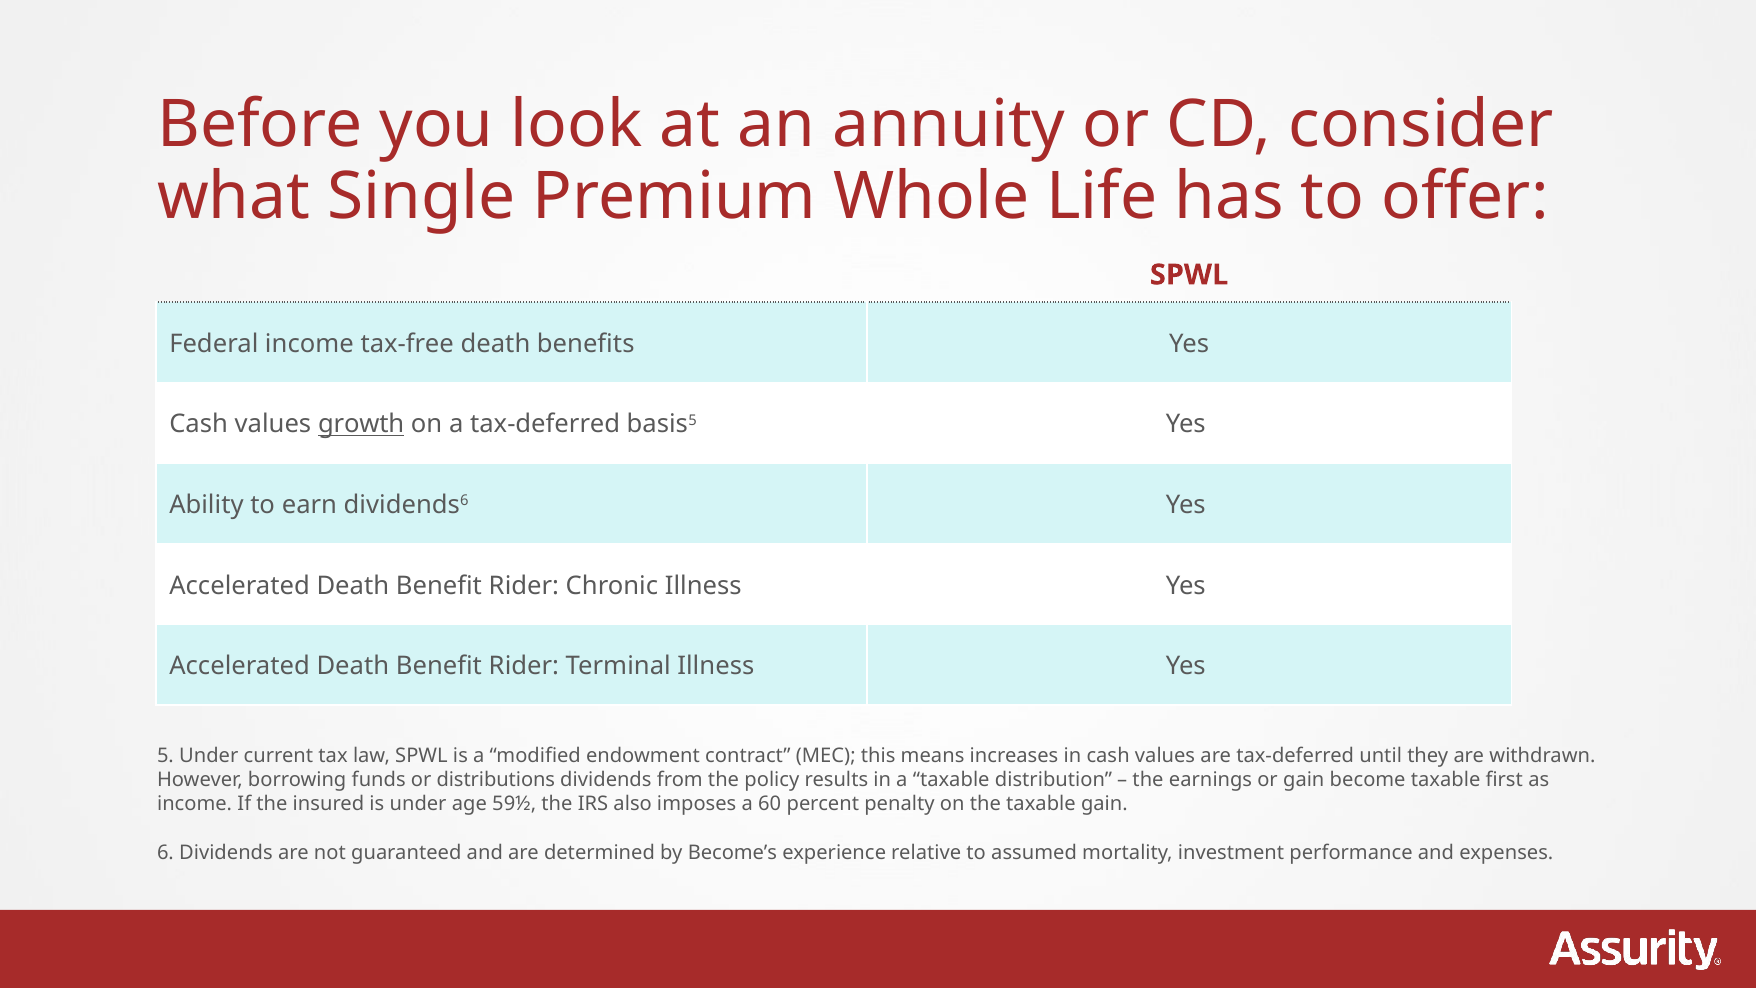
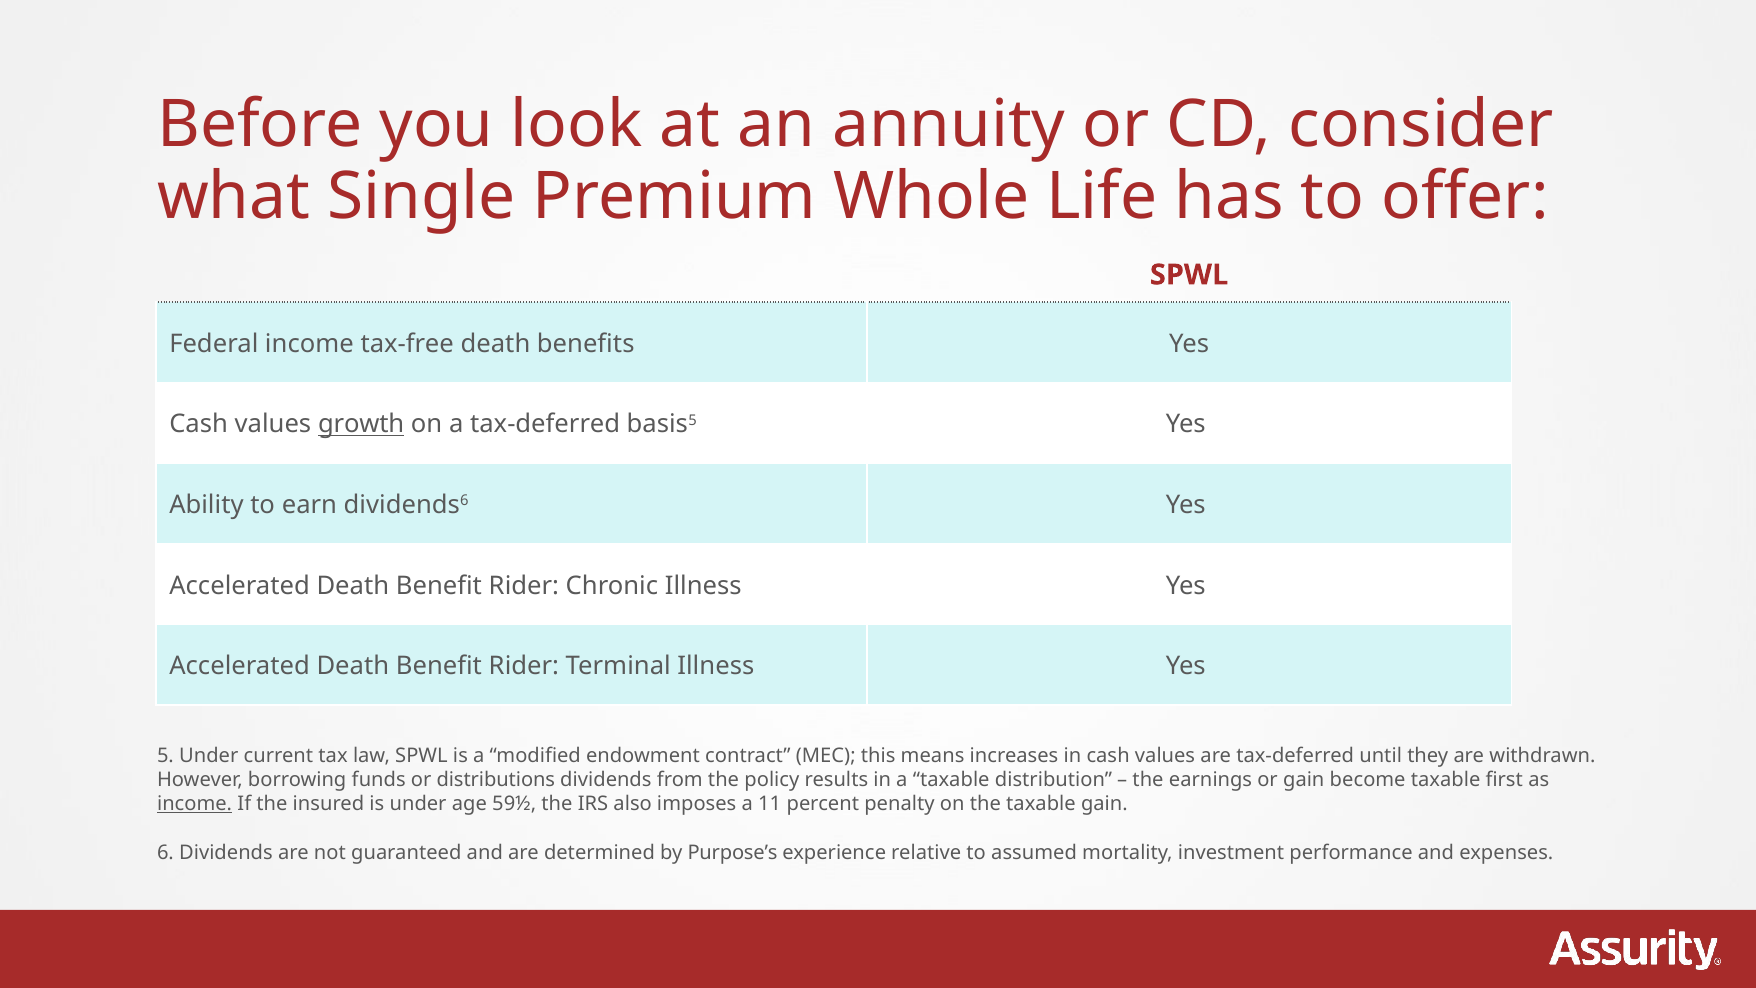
income underline: none -> present (195, 804)
60: 60 -> 11 (770, 804)
Become’s: Become’s -> Purpose’s (733, 852)
